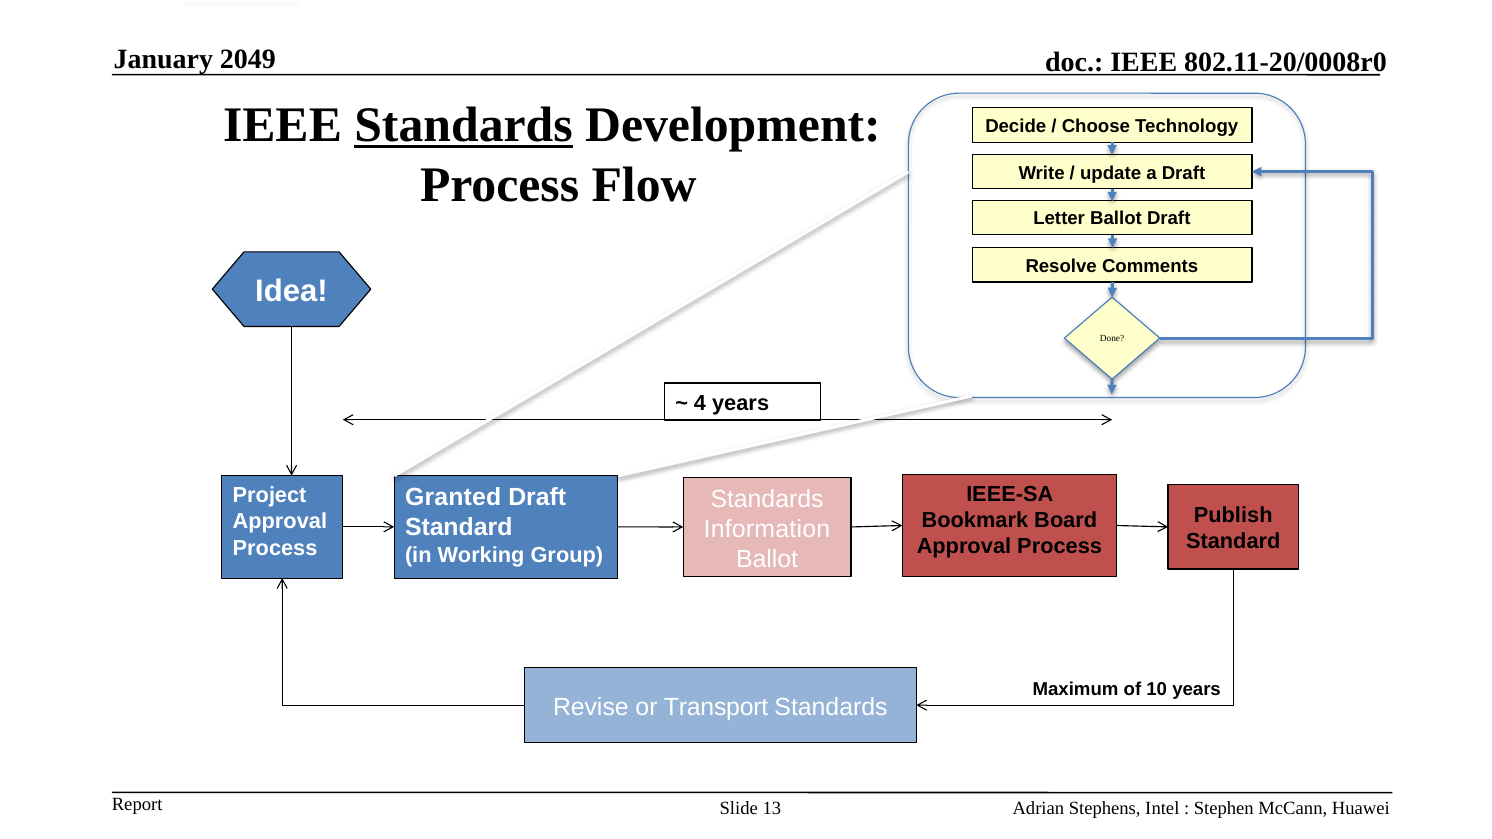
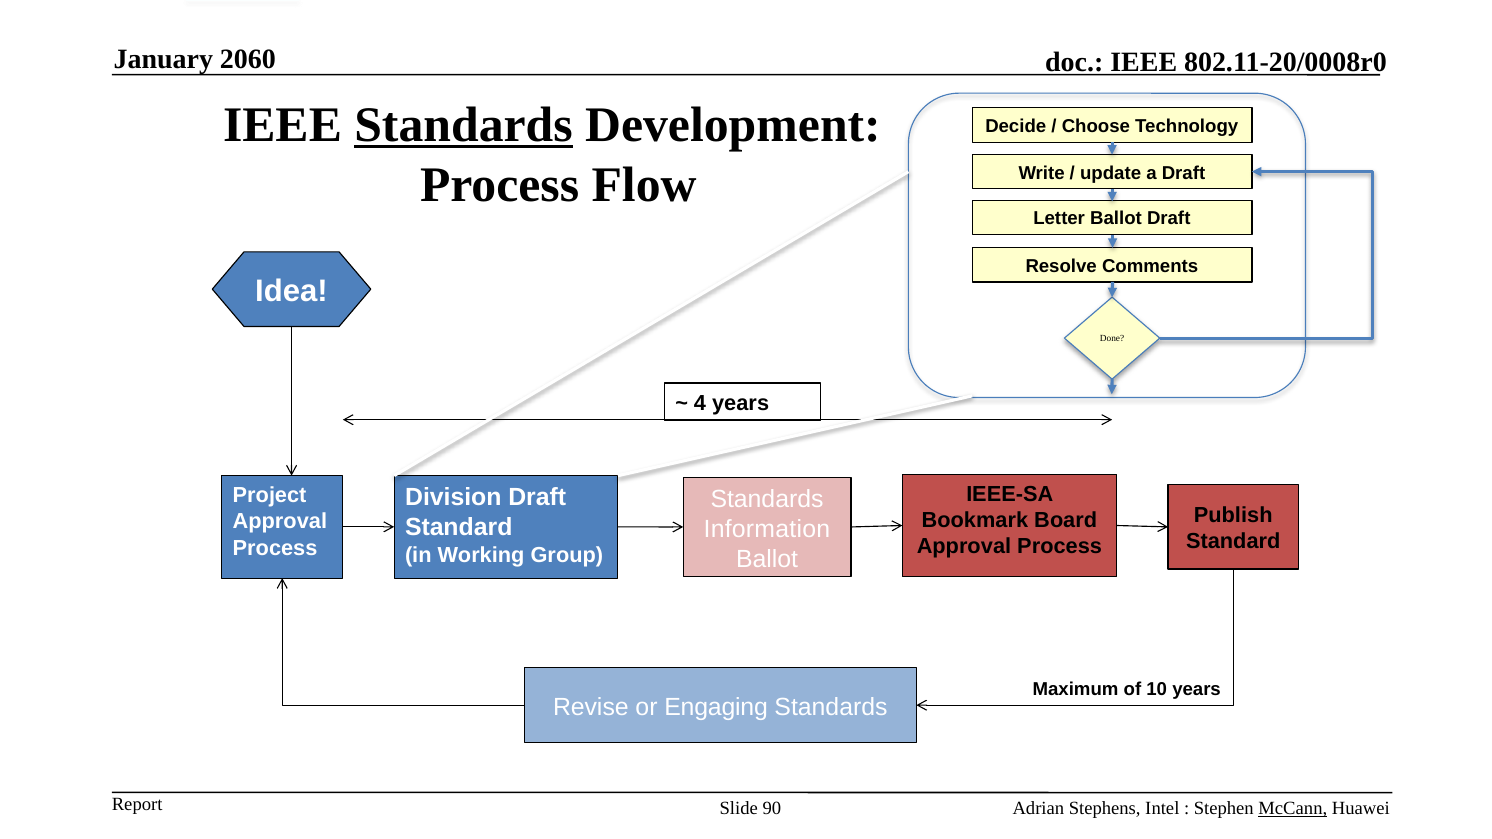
2049: 2049 -> 2060 (248, 59)
Granted: Granted -> Division (453, 498)
Transport: Transport -> Engaging (716, 707)
13: 13 -> 90 (772, 809)
McCann underline: none -> present (1293, 809)
